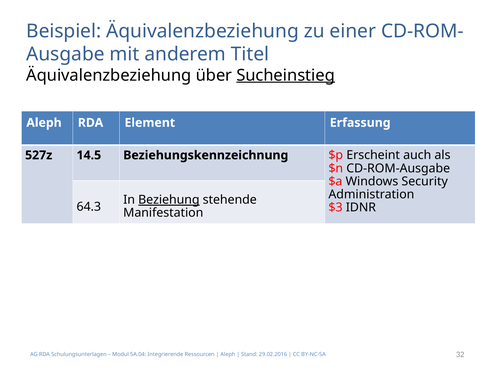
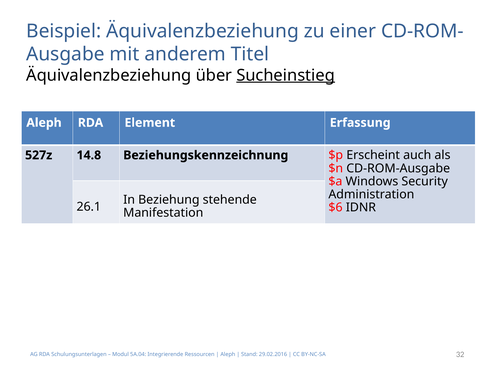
14.5: 14.5 -> 14.8 (89, 155)
Beziehung underline: present -> none (169, 200)
64.3: 64.3 -> 26.1 (89, 207)
$3: $3 -> $6 (336, 208)
